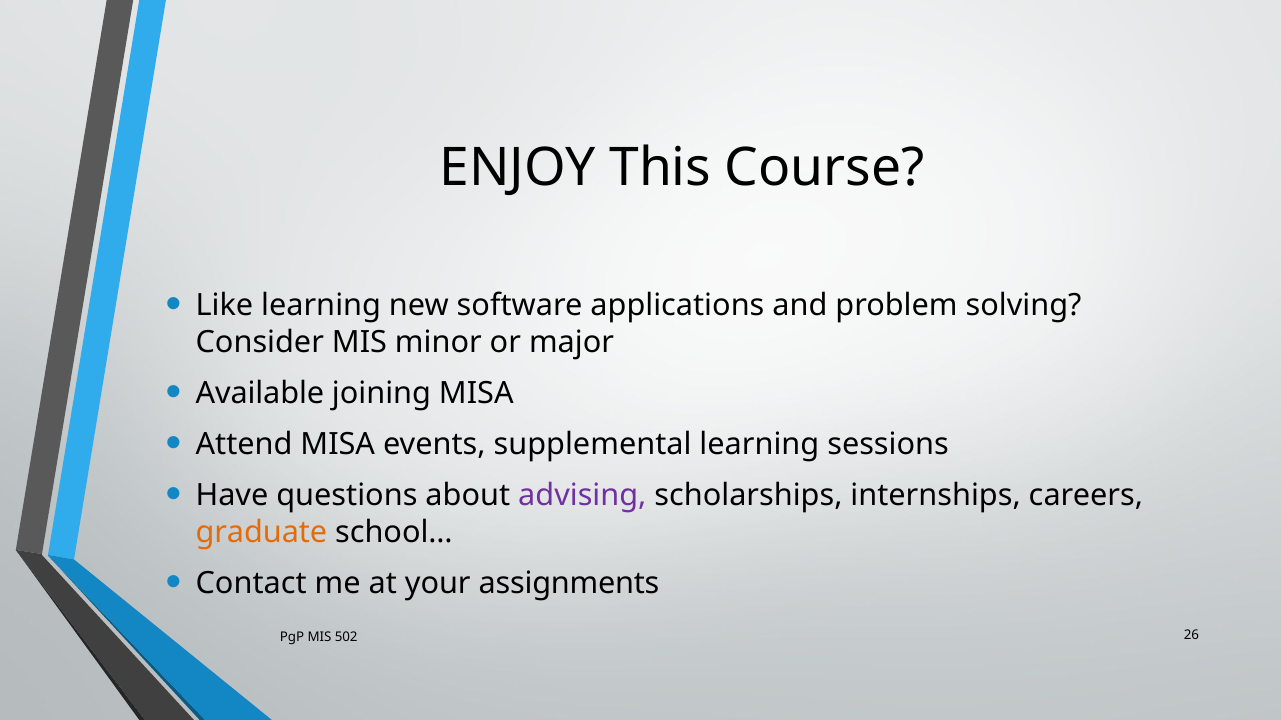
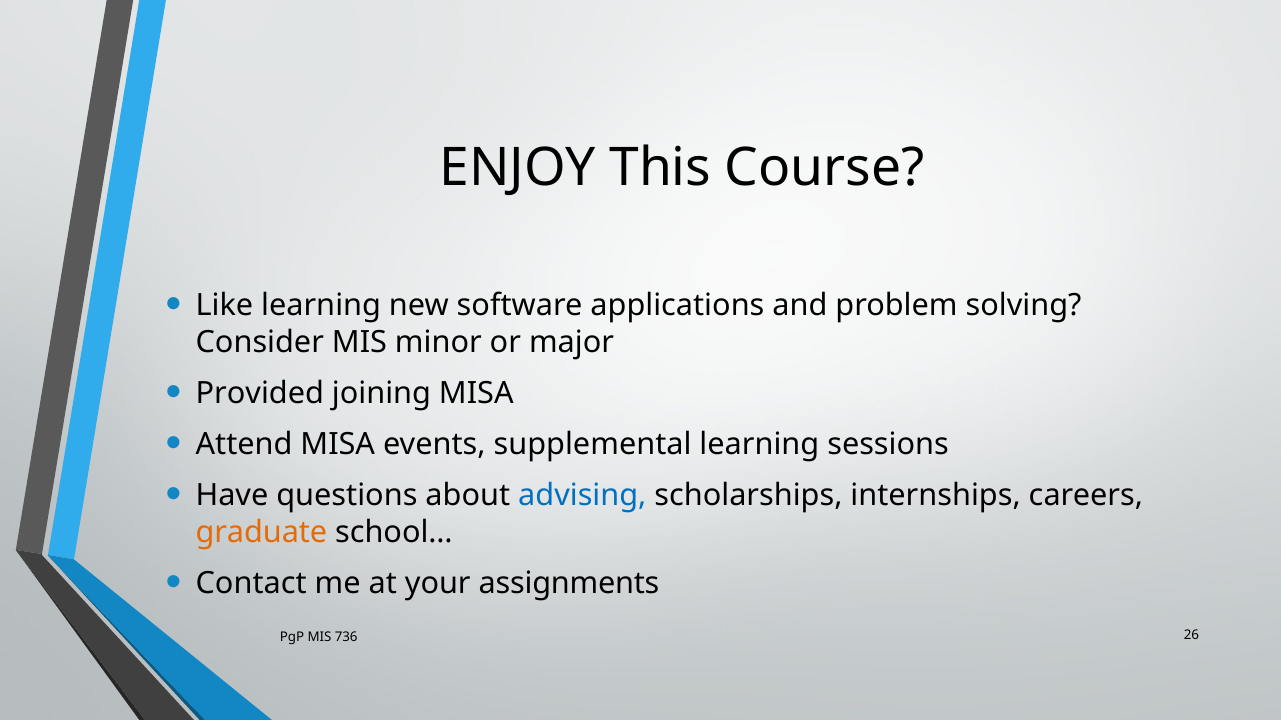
Available: Available -> Provided (260, 394)
advising colour: purple -> blue (582, 496)
502: 502 -> 736 (346, 637)
